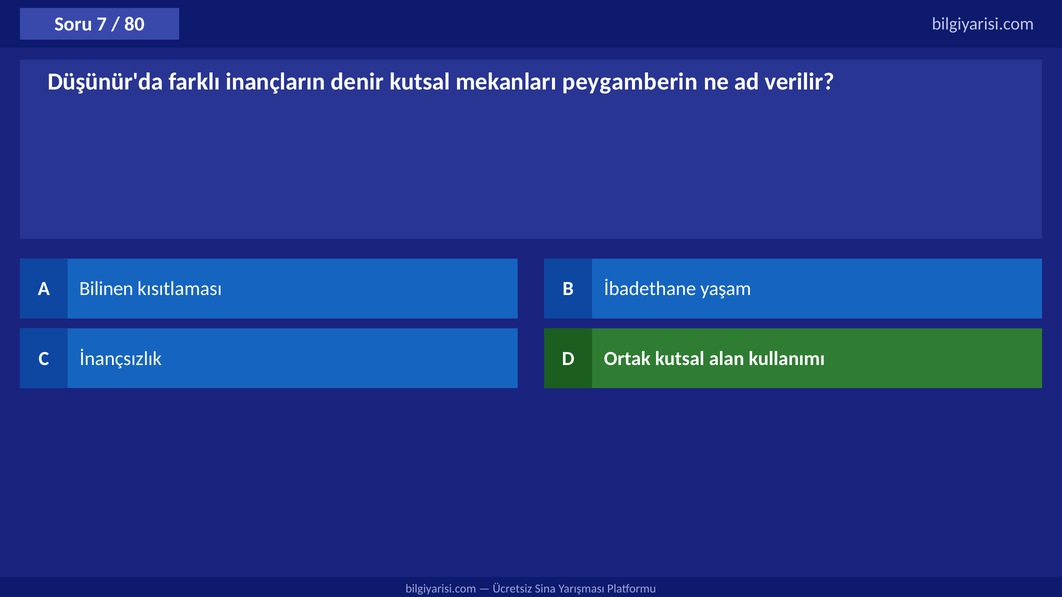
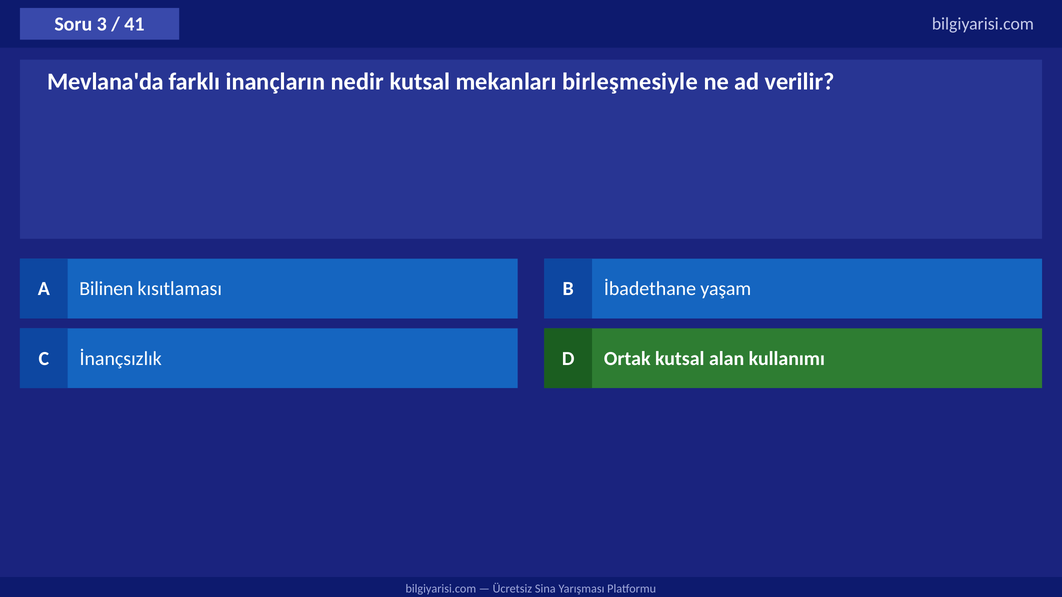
7: 7 -> 3 (102, 24)
80: 80 -> 41 (134, 24)
Düşünür'da: Düşünür'da -> Mevlana'da (106, 82)
denir: denir -> nedir (357, 82)
peygamberin: peygamberin -> birleşmesiyle (630, 82)
